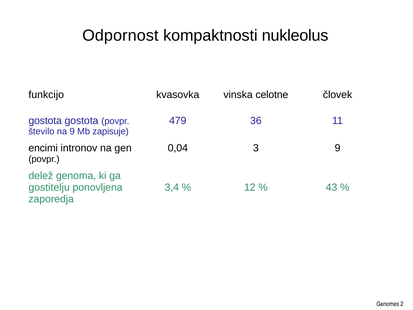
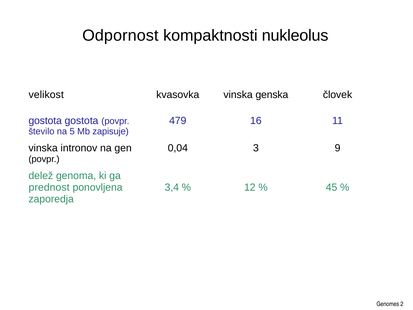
funkcijo: funkcijo -> velikost (46, 95)
celotne: celotne -> genska (272, 95)
36: 36 -> 16 (256, 121)
na 9: 9 -> 5 (72, 131)
encimi: encimi -> vinska (43, 148)
gostitelju: gostitelju -> prednost (49, 187)
43: 43 -> 45 (332, 187)
